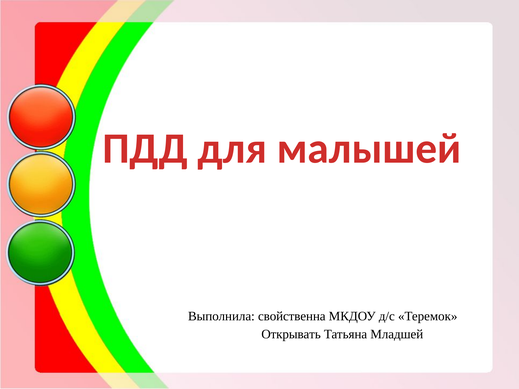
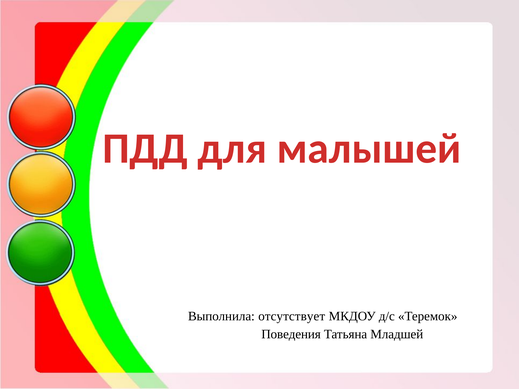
свойственна: свойственна -> отсутствует (292, 316)
Открывать: Открывать -> Поведения (291, 334)
